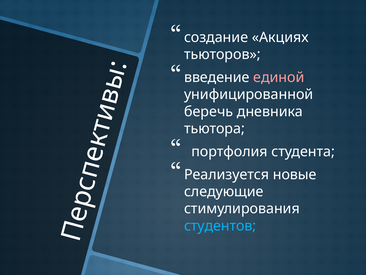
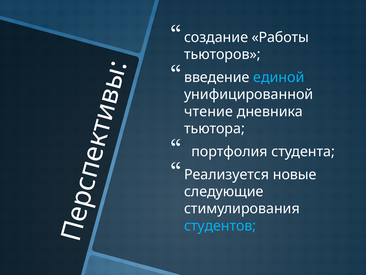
Акциях: Акциях -> Работы (280, 37)
единой colour: pink -> light blue (279, 77)
беречь: беречь -> чтение (209, 111)
